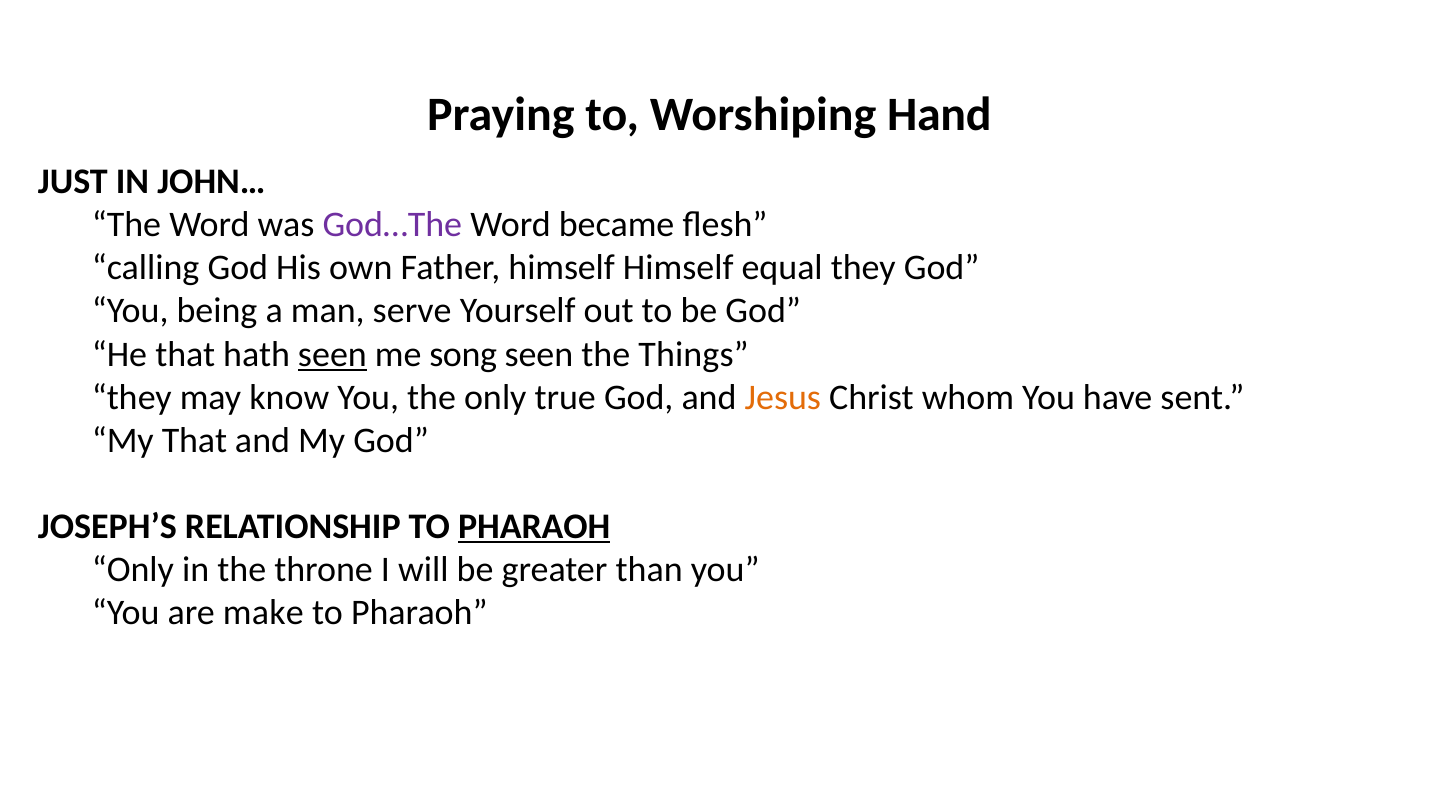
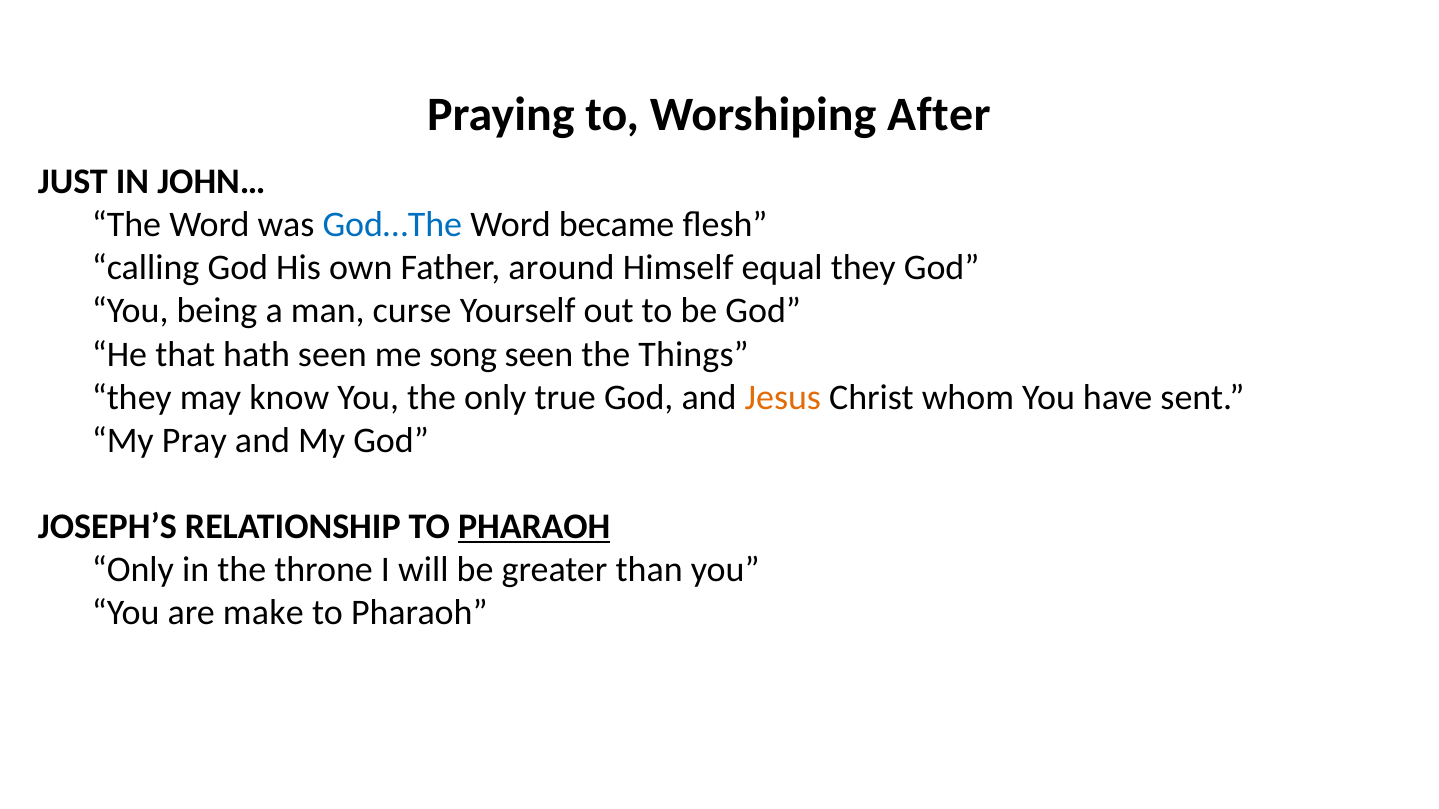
Hand: Hand -> After (939, 115)
God…The colour: purple -> blue (392, 225)
Father himself: himself -> around (562, 268)
serve: serve -> curse (412, 311)
seen underline: present -> none (332, 354)
My That: That -> Pray (194, 441)
